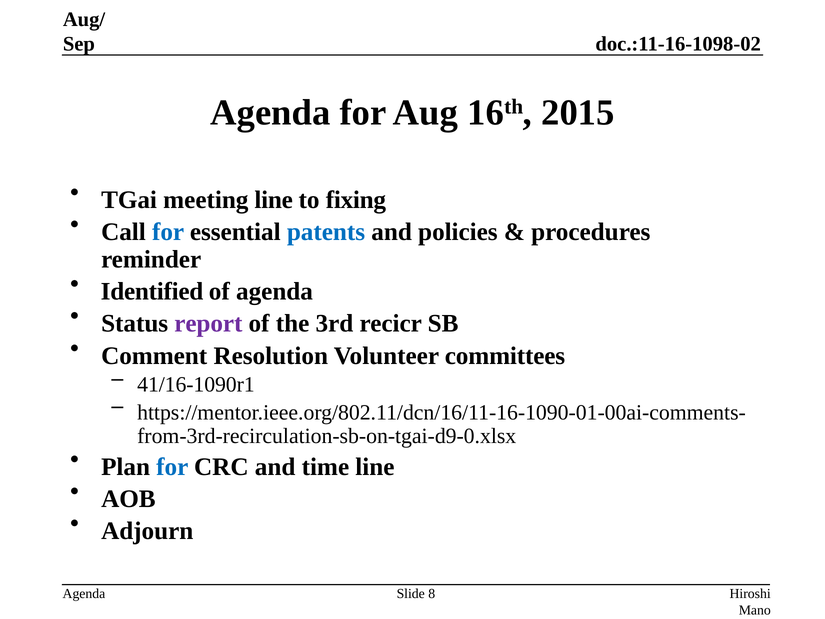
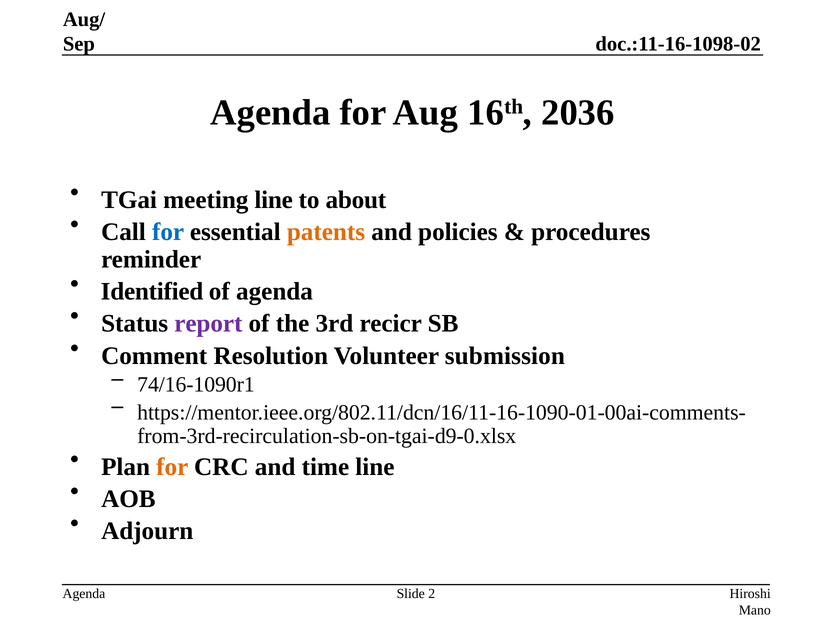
2015: 2015 -> 2036 (578, 113)
fixing: fixing -> about (356, 200)
patents colour: blue -> orange (326, 232)
committees: committees -> submission (505, 356)
41/16-1090r1: 41/16-1090r1 -> 74/16-1090r1 (196, 385)
for colour: blue -> orange (172, 467)
8: 8 -> 2 (432, 593)
